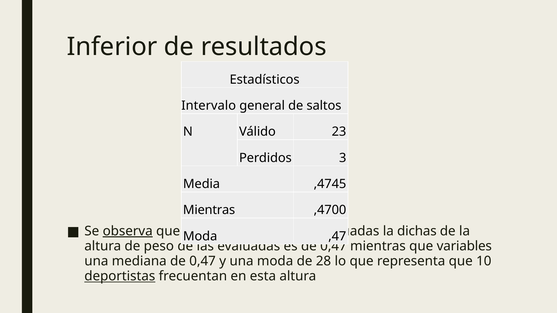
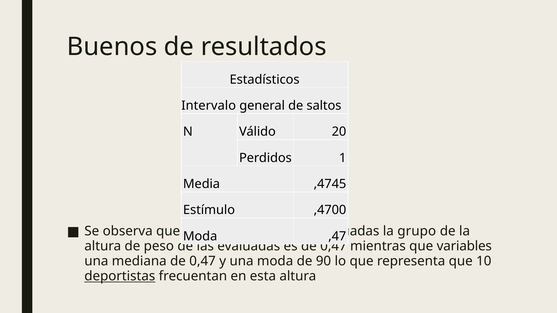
Inferior: Inferior -> Buenos (112, 47)
23: 23 -> 20 (339, 132)
3: 3 -> 1 (343, 158)
Mientras: Mientras -> Estímulo (209, 210)
observa underline: present -> none (128, 231)
dichas: dichas -> grupo (417, 231)
28: 28 -> 90 (323, 261)
